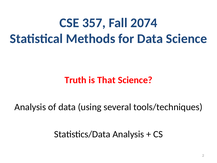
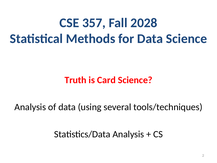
2074: 2074 -> 2028 (144, 23)
That: That -> Card (106, 80)
